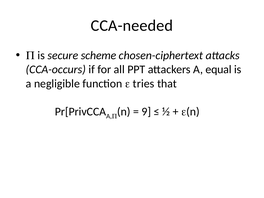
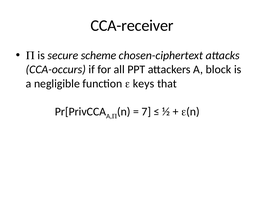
CCA-needed: CCA-needed -> CCA-receiver (132, 26)
equal: equal -> block (218, 69)
tries: tries -> keys (144, 84)
9: 9 -> 7 (146, 112)
